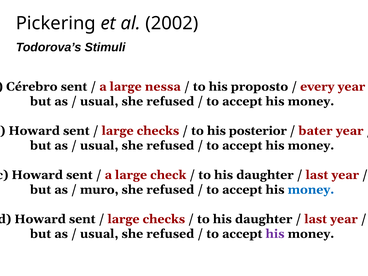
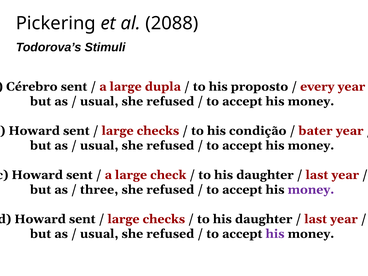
2002: 2002 -> 2088 (172, 23)
nessa: nessa -> dupla (163, 87)
posterior: posterior -> condição (258, 131)
muro: muro -> three (99, 190)
money colour: blue -> purple (311, 190)
